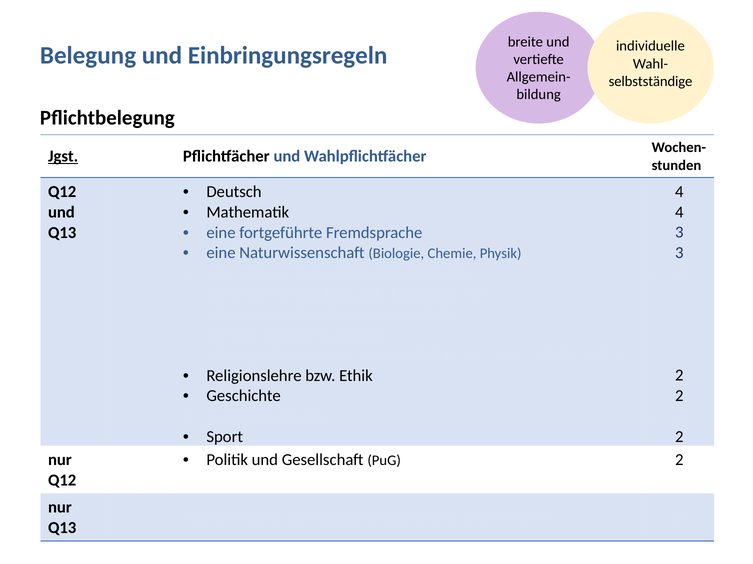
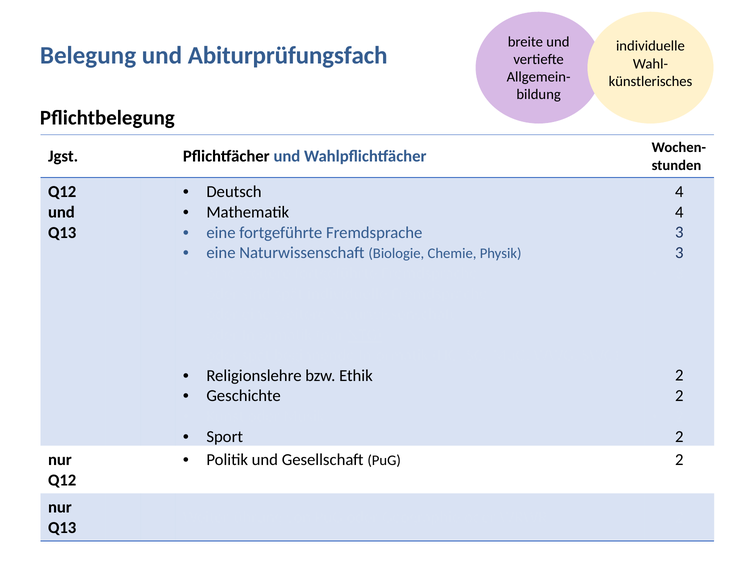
Einbringungsregeln: Einbringungsregeln -> Abiturprüfungsfach (288, 56)
selbstständige: selbstständige -> künstlerisches (651, 81)
Jgst underline: present -> none (63, 157)
